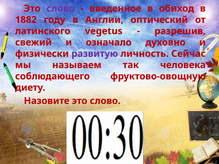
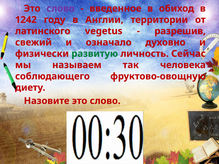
1882: 1882 -> 1242 (26, 20)
оптический: оптический -> территории (159, 20)
развитую colour: purple -> green (95, 54)
